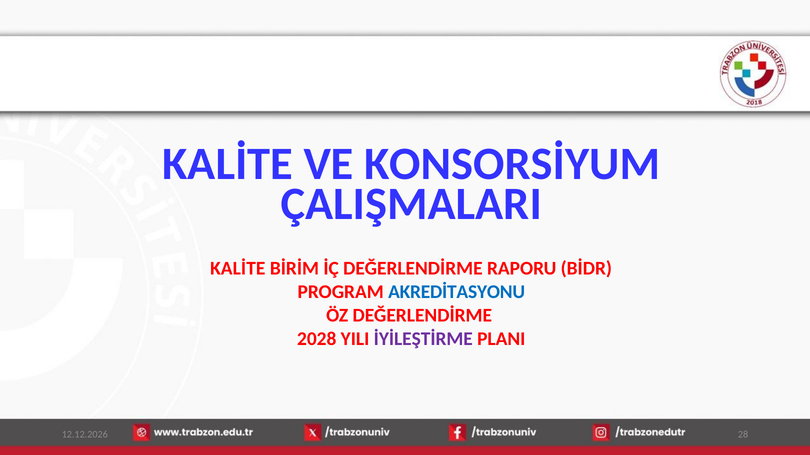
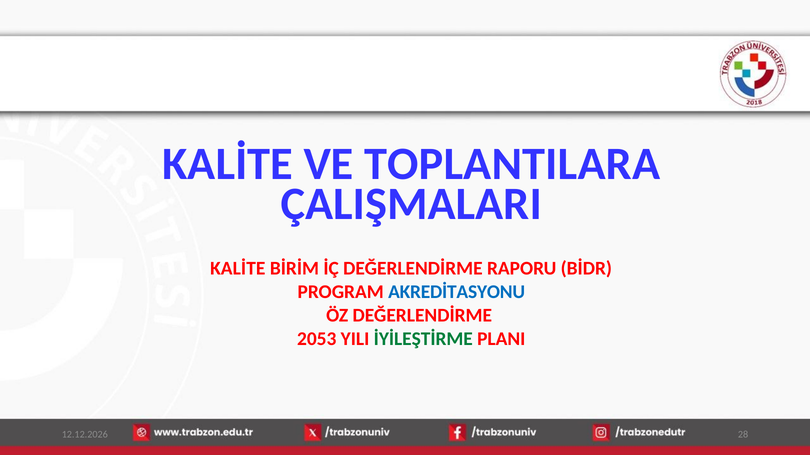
KONSORSİYUM: KONSORSİYUM -> TOPLANTILARA (512, 164)
2028: 2028 -> 2053 (317, 339)
İYİLEŞTİRME colour: purple -> green (423, 339)
